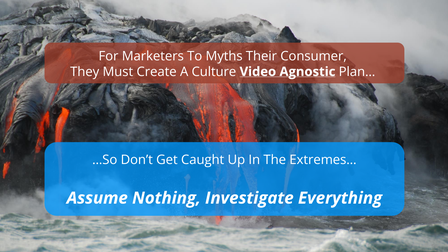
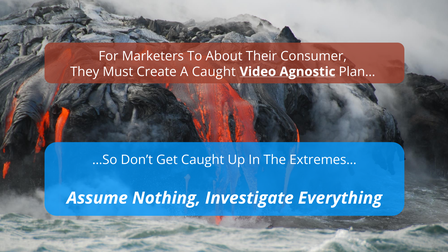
Myths: Myths -> About (224, 56)
A Culture: Culture -> Caught (214, 72)
